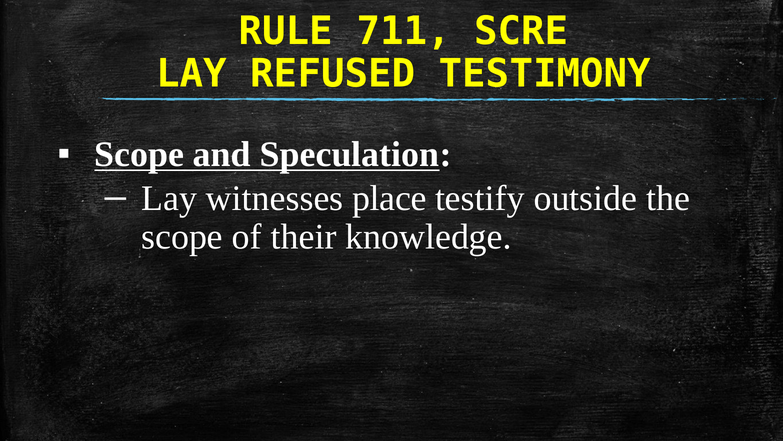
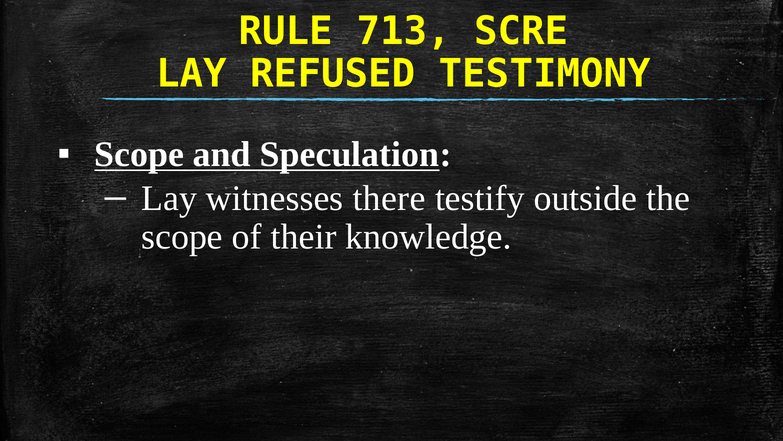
711: 711 -> 713 (404, 31)
place: place -> there (389, 198)
